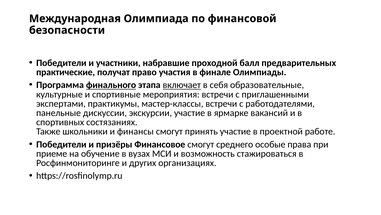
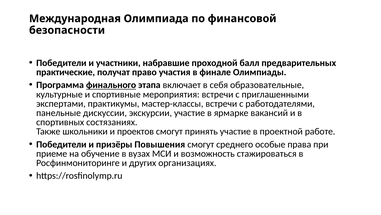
включает underline: present -> none (182, 85)
финансы: финансы -> проектов (136, 131)
Финансовое: Финансовое -> Повышения (160, 144)
